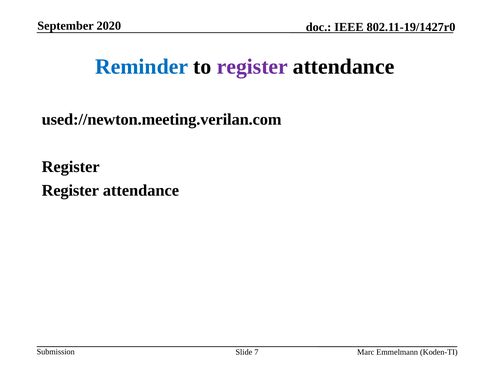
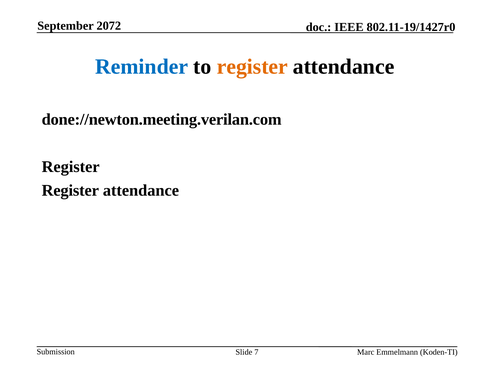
2020: 2020 -> 2072 (109, 26)
register colour: purple -> orange (252, 67)
used://newton.meeting.verilan.com: used://newton.meeting.verilan.com -> done://newton.meeting.verilan.com (162, 120)
